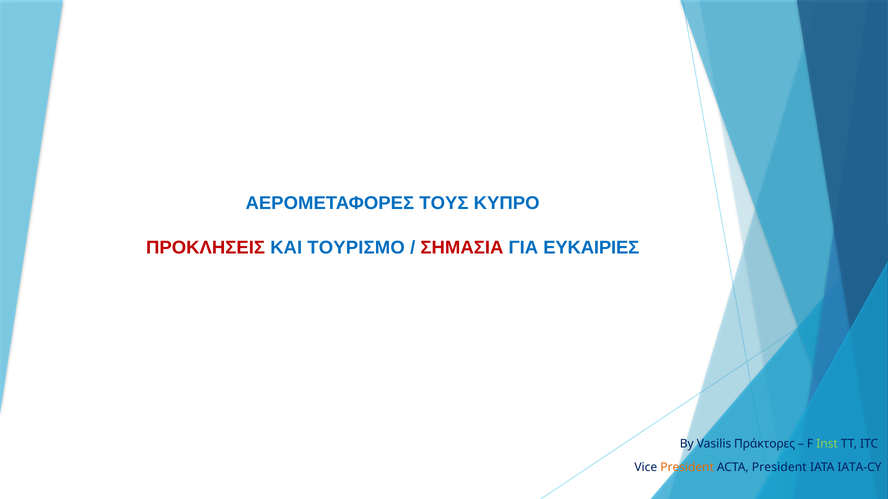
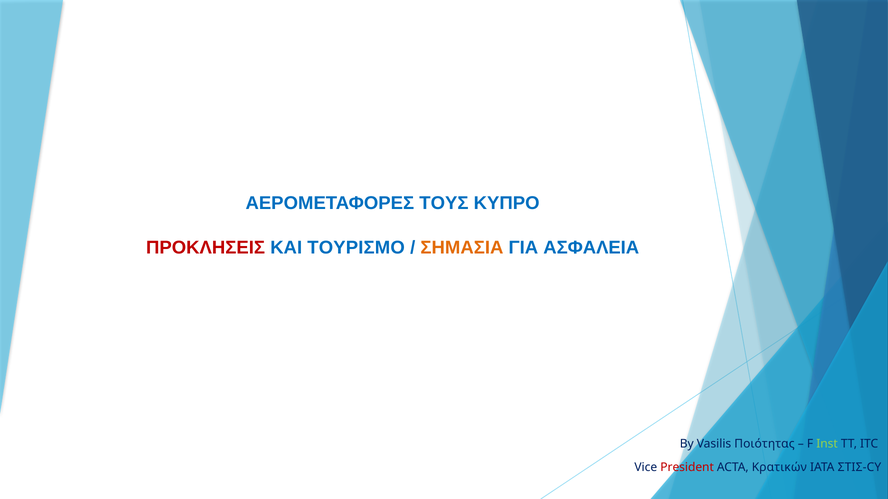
ΣΗΜΑΣΙΑ colour: red -> orange (462, 248)
ΕΥΚΑΙΡΙΕΣ: ΕΥΚΑΙΡΙΕΣ -> ΑΣΦΑΛΕΙΑ (591, 248)
Πράκτορες: Πράκτορες -> Ποιότητας (764, 444)
President colour: orange -> red (687, 468)
ACTA President: President -> Κρατικών (779, 468)
IATA-CY: IATA-CY -> ΣΤΙΣ-CY (859, 468)
